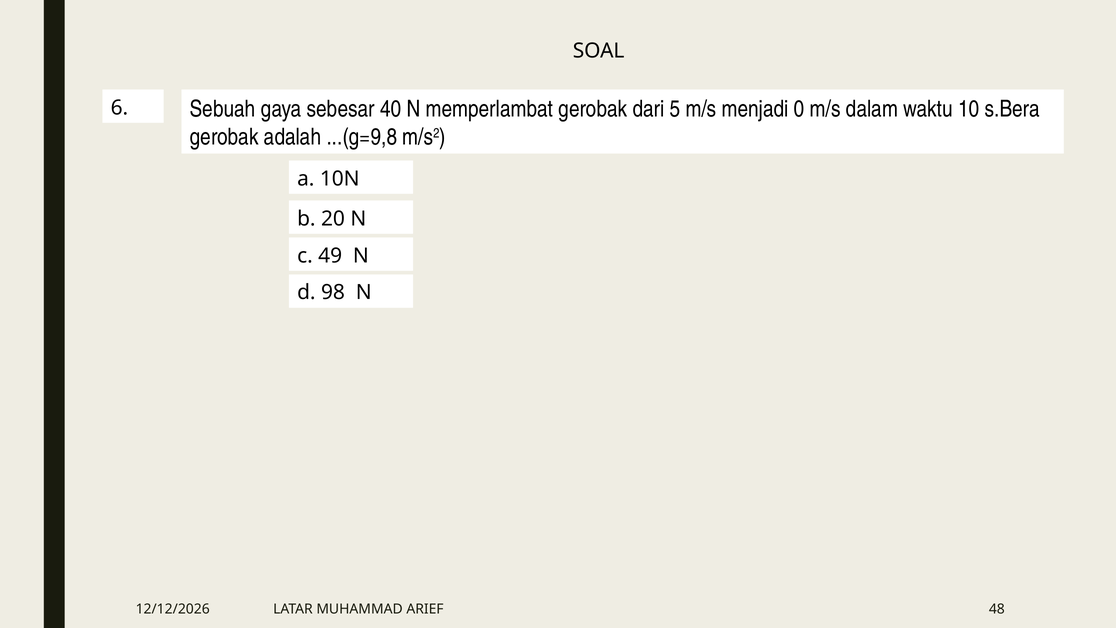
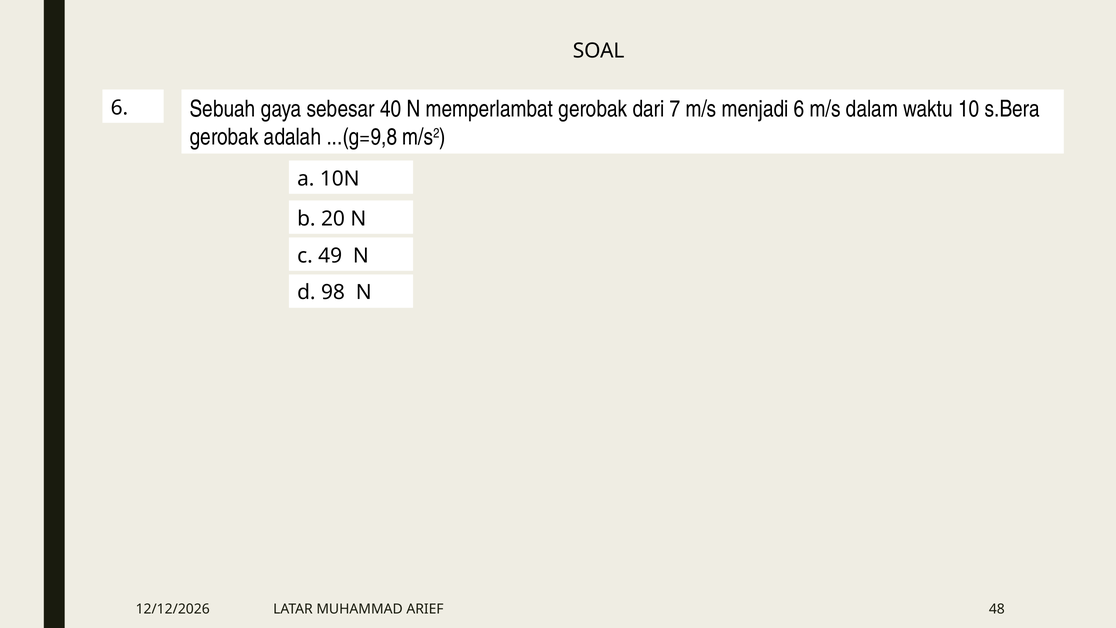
5: 5 -> 7 (675, 109)
menjadi 0: 0 -> 6 (799, 109)
